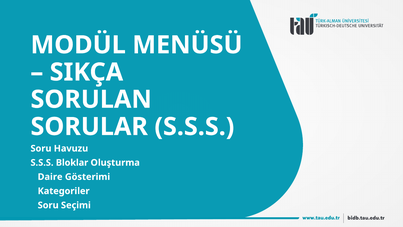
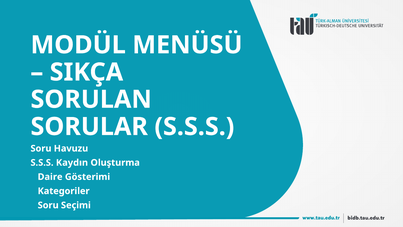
Bloklar: Bloklar -> Kaydın (72, 162)
